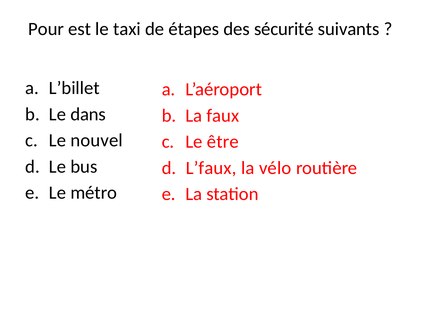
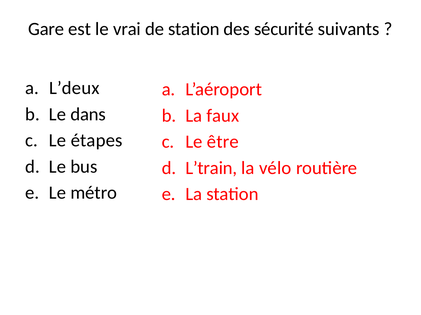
Pour: Pour -> Gare (46, 29)
taxi: taxi -> vrai (127, 29)
de étapes: étapes -> station (194, 29)
L’billet: L’billet -> L’deux (74, 88)
nouvel: nouvel -> étapes (97, 141)
L’faux: L’faux -> L’train (211, 168)
